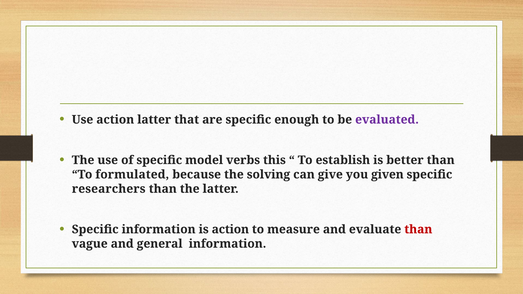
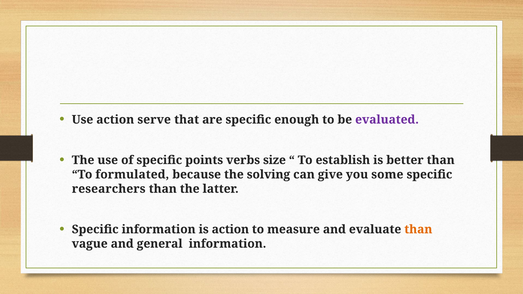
action latter: latter -> serve (154, 120)
model: model -> points (204, 160)
this: this -> size (274, 160)
given: given -> some (387, 175)
than colour: red -> orange (418, 229)
